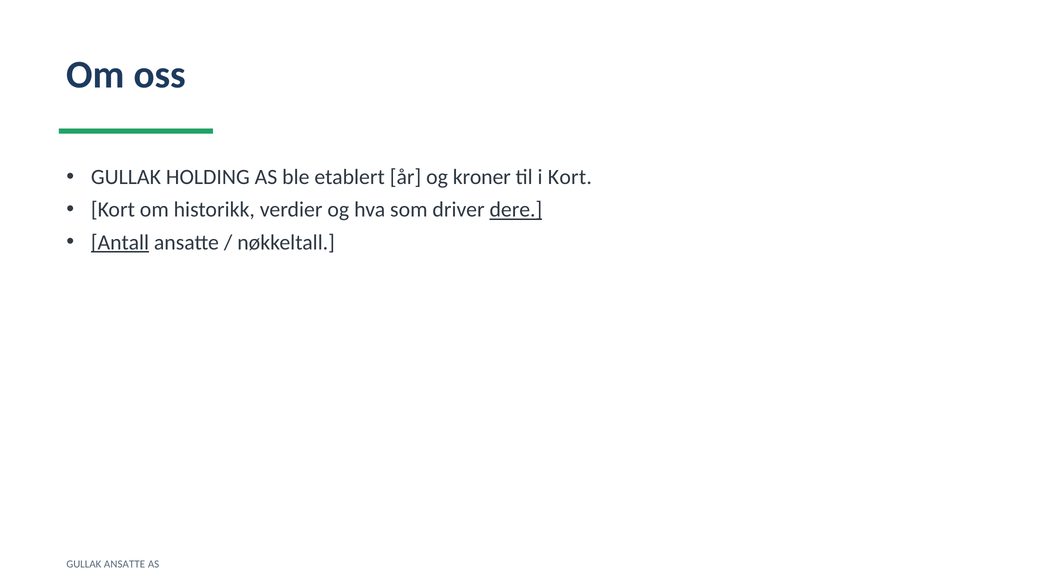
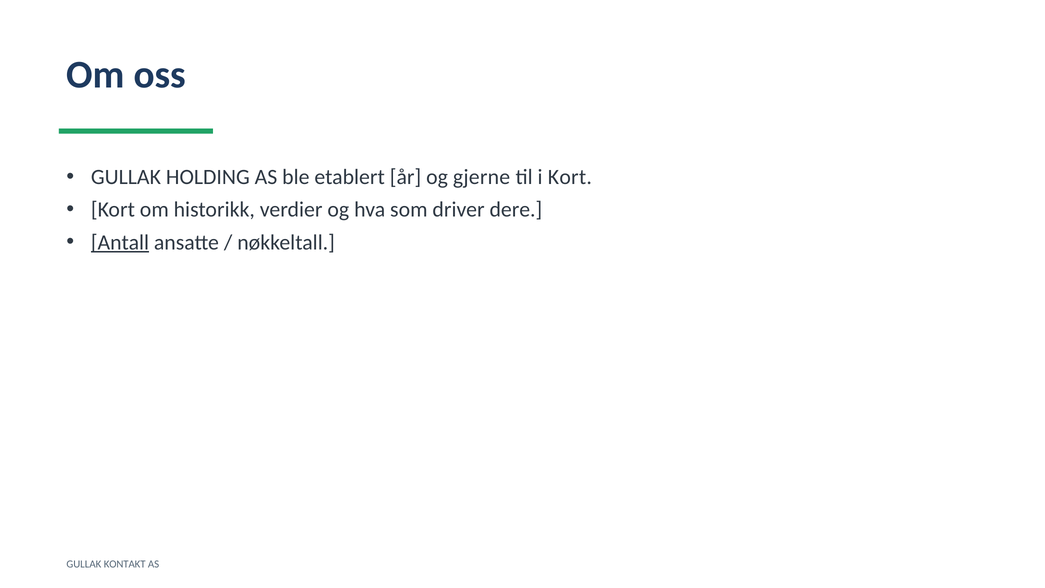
kroner: kroner -> gjerne (482, 177)
dere underline: present -> none (516, 210)
GULLAK ANSATTE: ANSATTE -> KONTAKT (125, 564)
